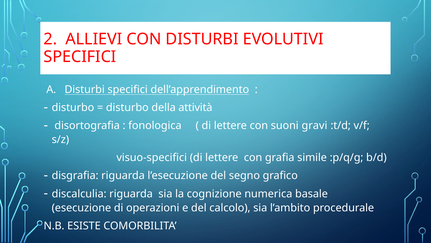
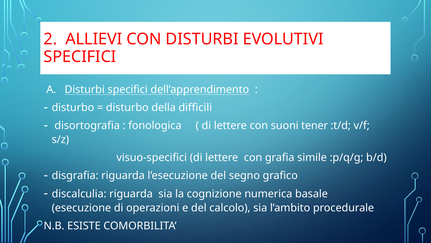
attività: attività -> difficili (195, 107)
gravi: gravi -> tener (315, 125)
